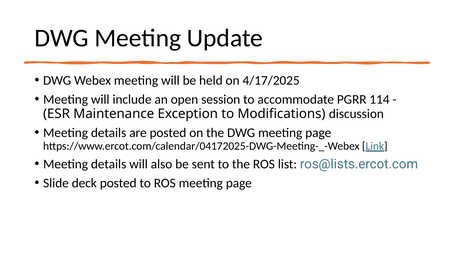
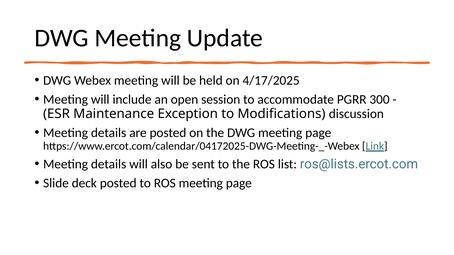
114: 114 -> 300 (380, 100)
